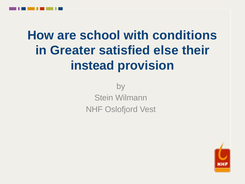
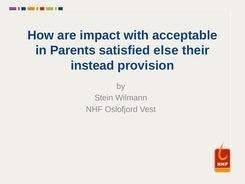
school: school -> impact (100, 35)
conditions: conditions -> acceptable (185, 35)
Greater: Greater -> Parents (73, 50)
